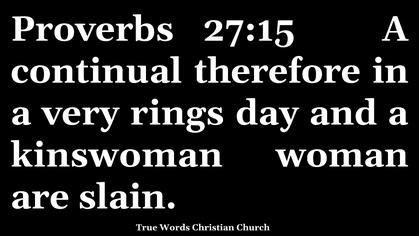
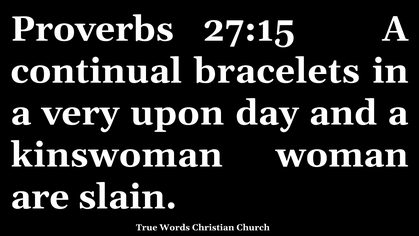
therefore: therefore -> bracelets (277, 71)
rings: rings -> upon (177, 113)
